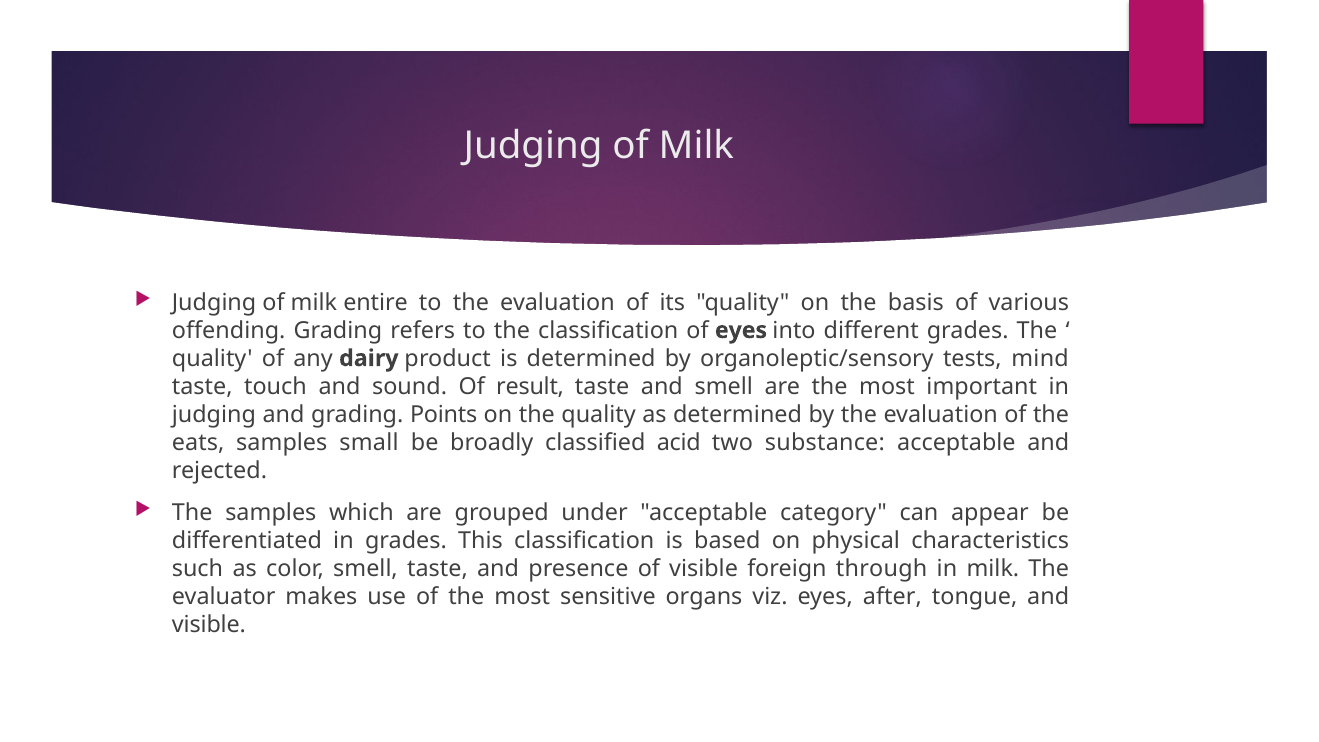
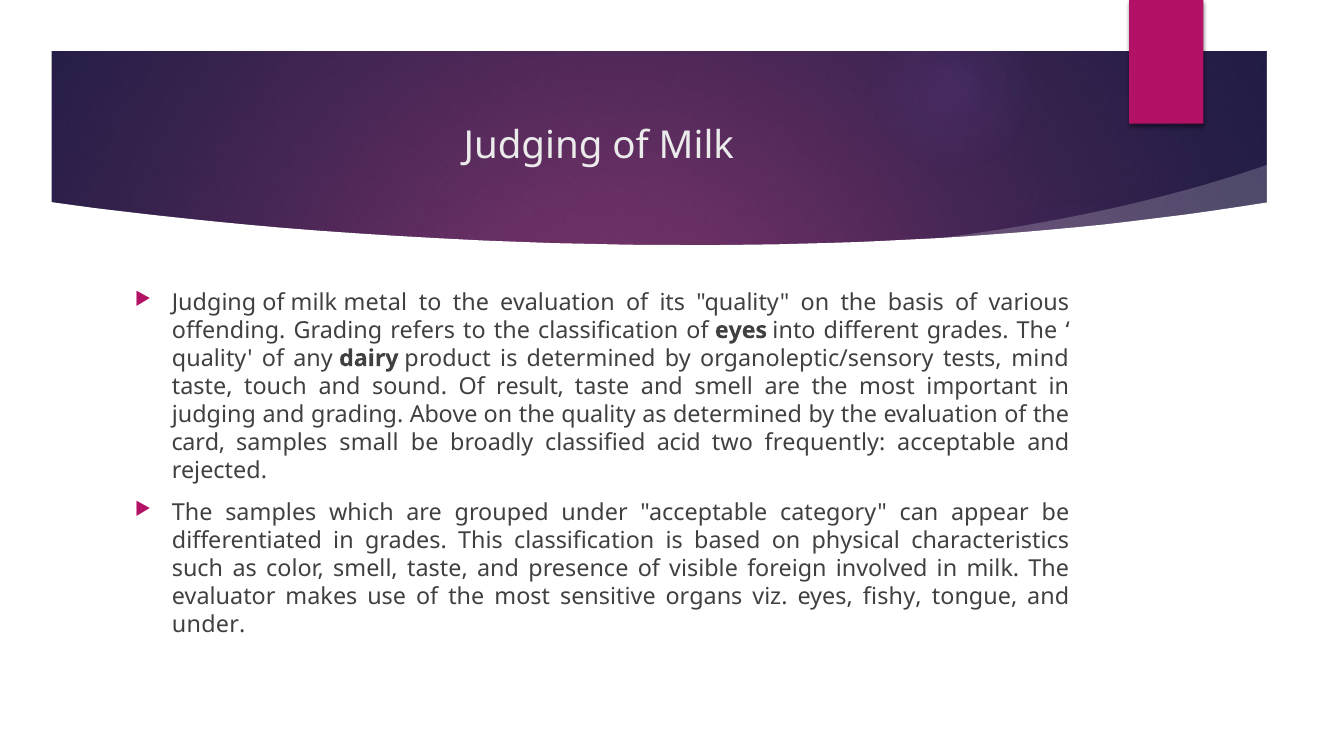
entire: entire -> metal (375, 302)
Points: Points -> Above (444, 414)
eats: eats -> card (198, 442)
substance: substance -> frequently (825, 442)
through: through -> involved (882, 568)
after: after -> fishy (892, 596)
visible: visible -> under (209, 624)
